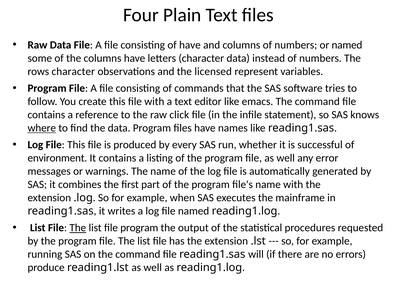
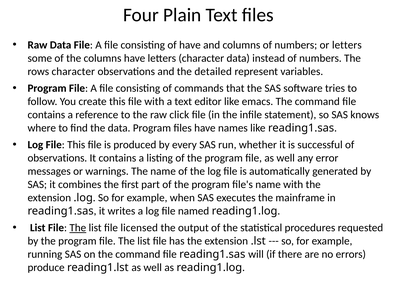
or named: named -> letters (347, 45)
licensed: licensed -> detailed (213, 71)
where underline: present -> none (42, 128)
environment: environment -> observations (57, 158)
file program: program -> licensed (139, 228)
